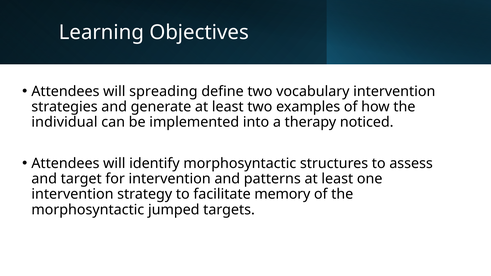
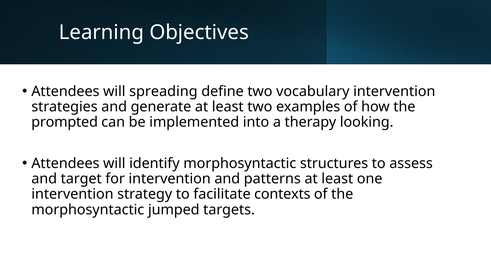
individual: individual -> prompted (65, 122)
noticed: noticed -> looking (367, 122)
memory: memory -> contexts (282, 194)
